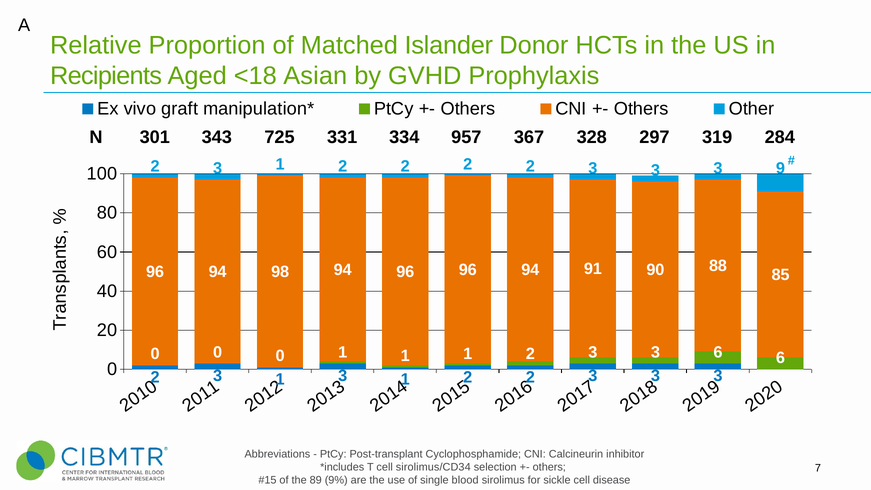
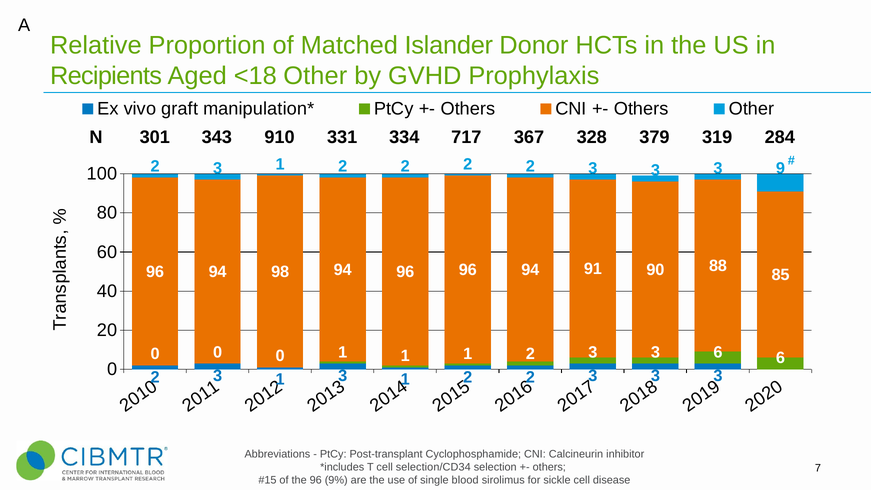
<18 Asian: Asian -> Other (315, 76)
725: 725 -> 910 (280, 137)
957: 957 -> 717 (466, 137)
297: 297 -> 379 (654, 137)
sirolimus/CD34: sirolimus/CD34 -> selection/CD34 (433, 467)
the 89: 89 -> 96 (316, 480)
